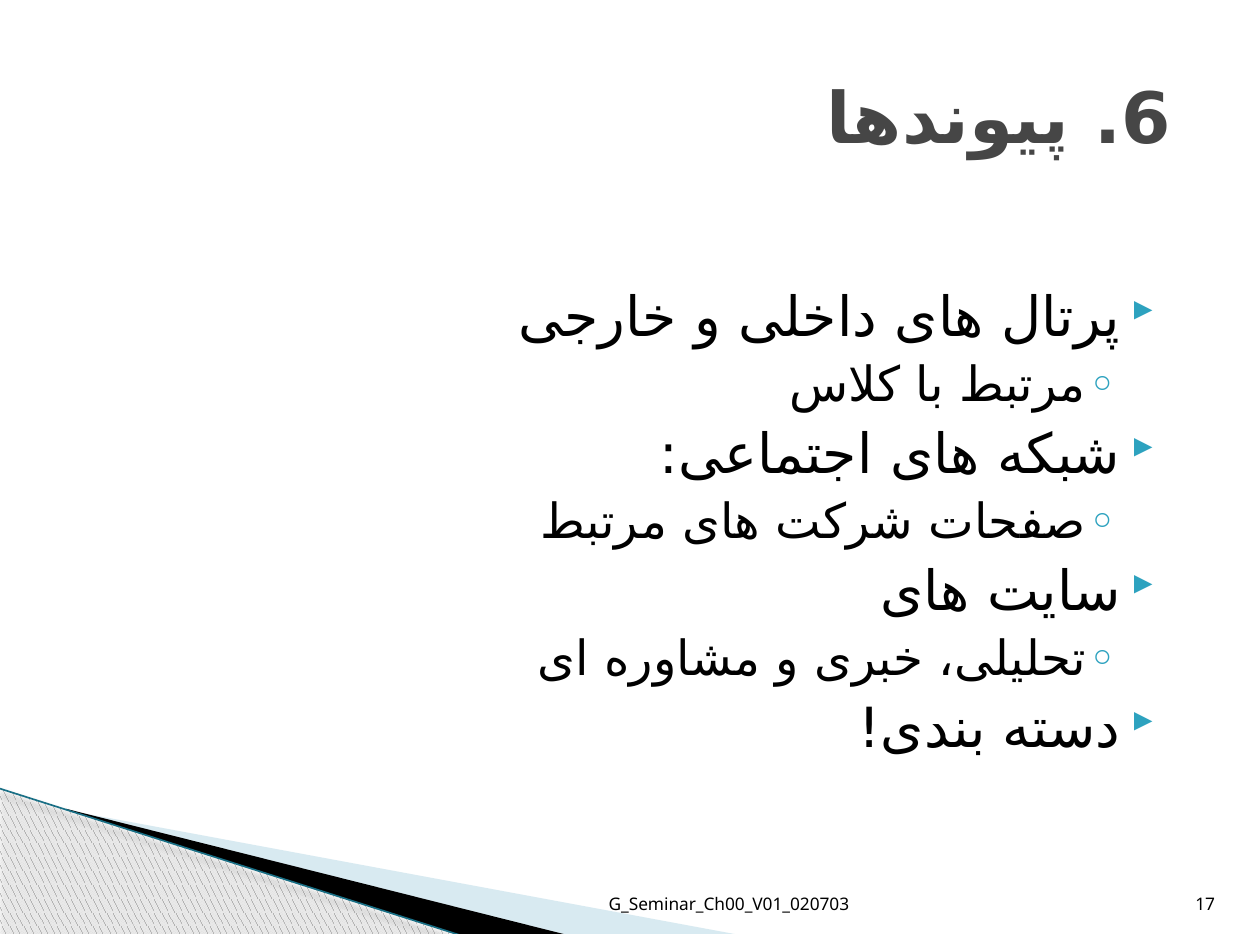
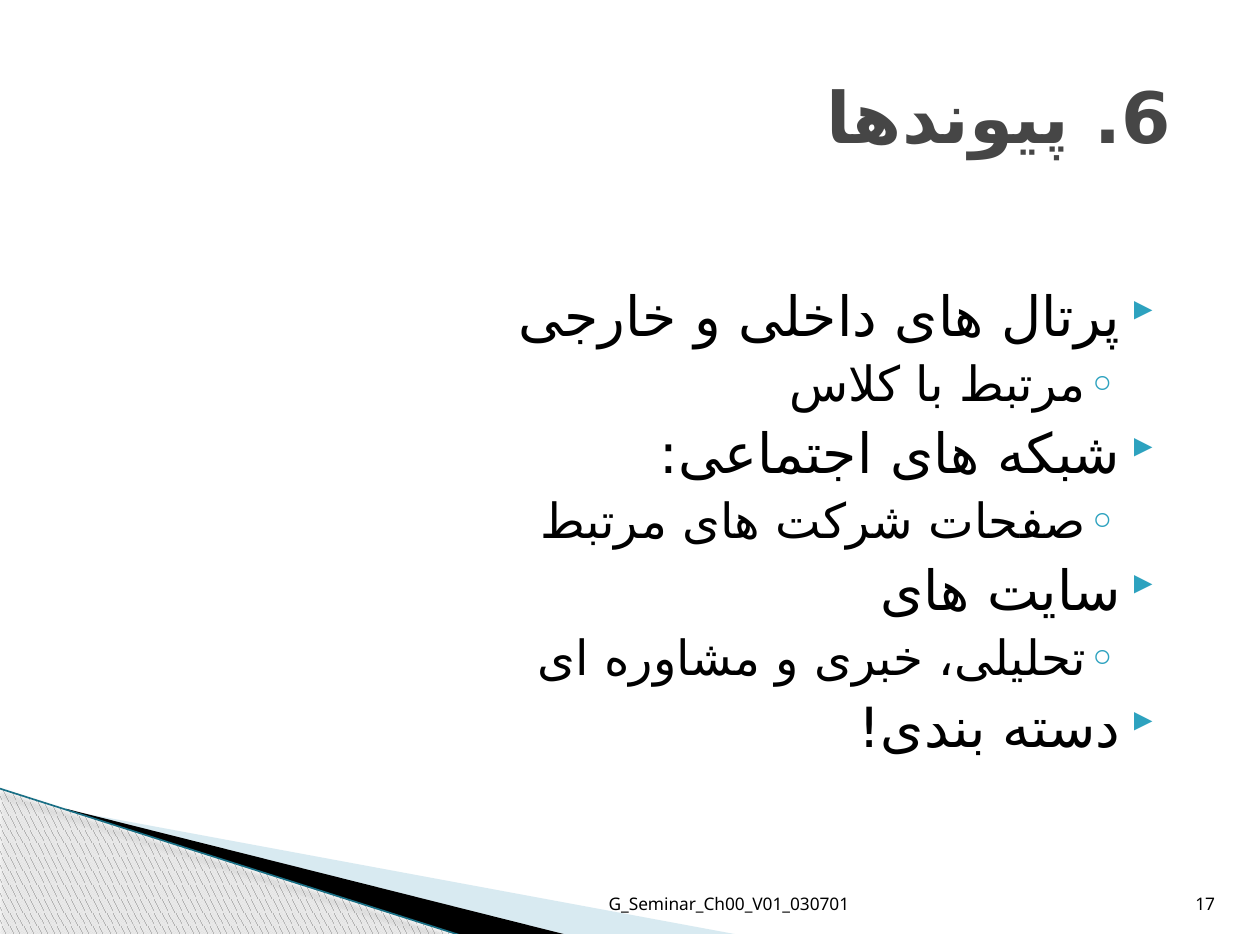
G_Seminar_Ch00_V01_020703: G_Seminar_Ch00_V01_020703 -> G_Seminar_Ch00_V01_030701 (729, 904)
